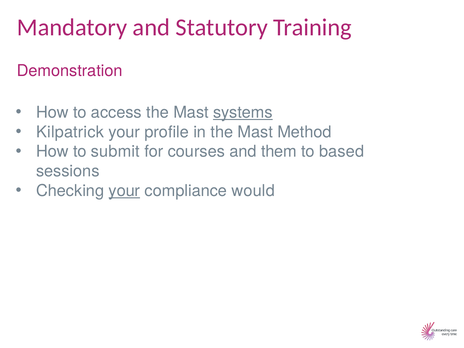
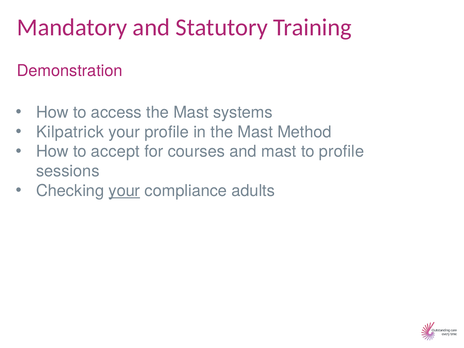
systems underline: present -> none (243, 112)
submit: submit -> accept (115, 152)
and them: them -> mast (279, 152)
to based: based -> profile (342, 152)
would: would -> adults (253, 191)
